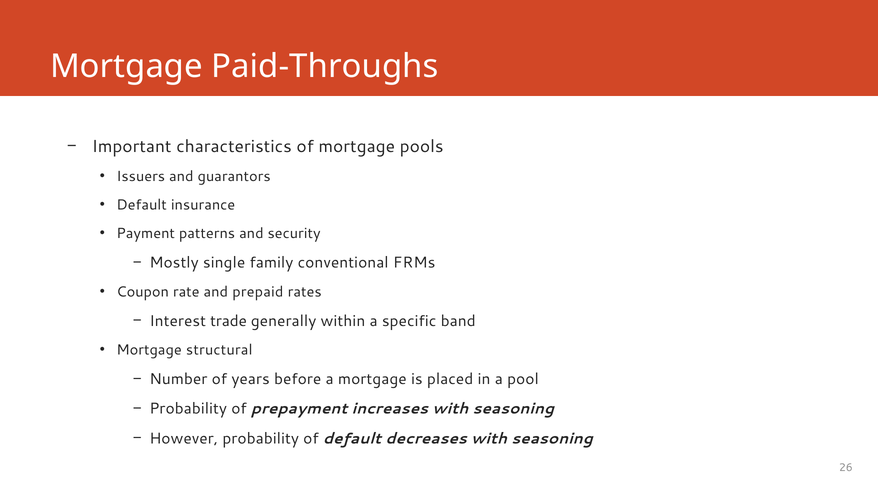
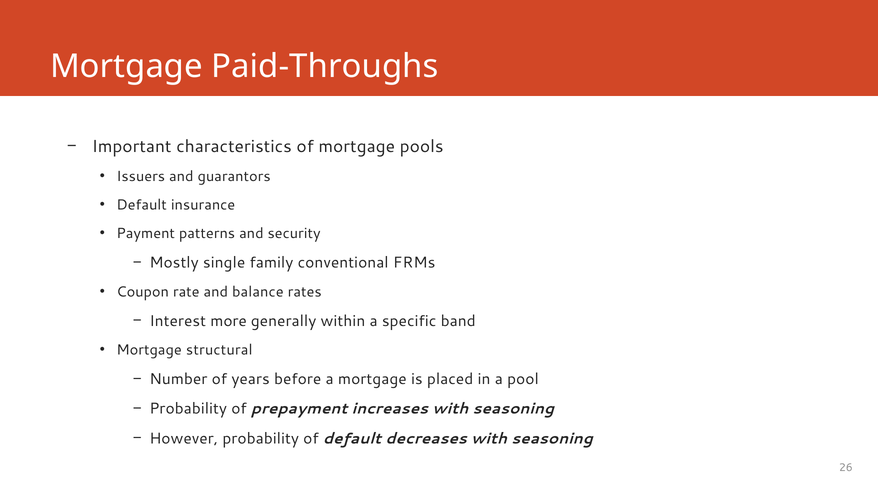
prepaid: prepaid -> balance (258, 292)
trade: trade -> more (229, 321)
